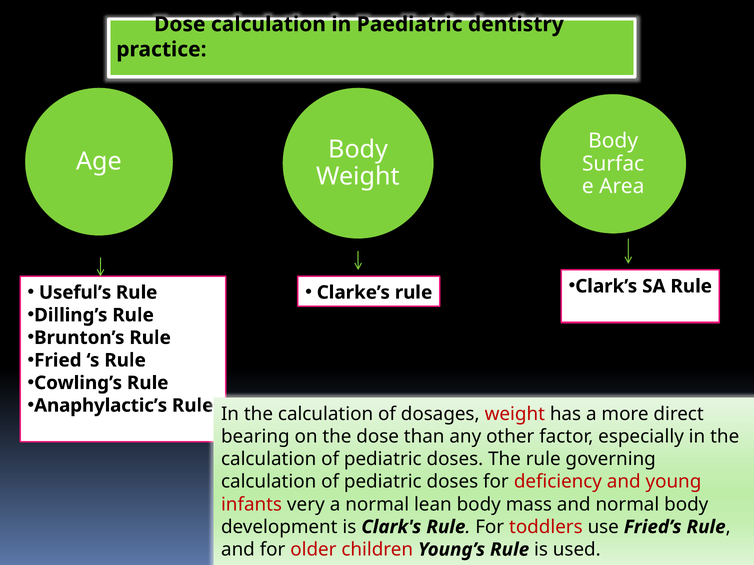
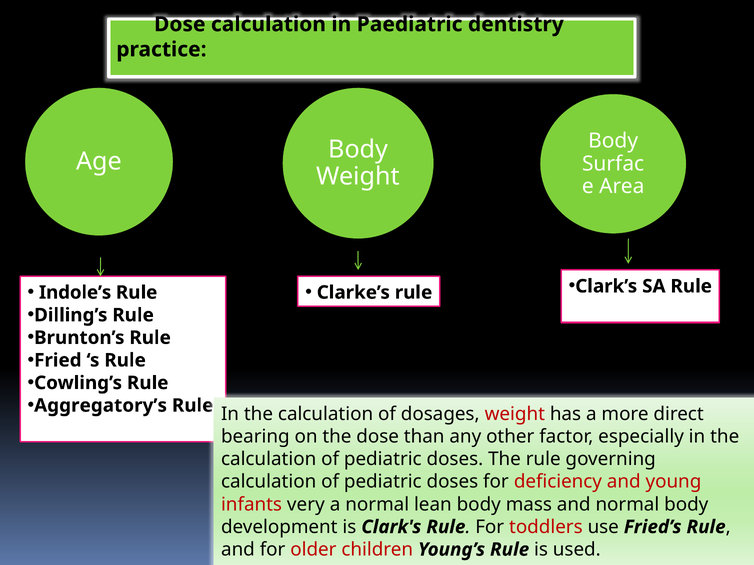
Useful’s: Useful’s -> Indole’s (75, 293)
Anaphylactic’s: Anaphylactic’s -> Aggregatory’s (101, 406)
